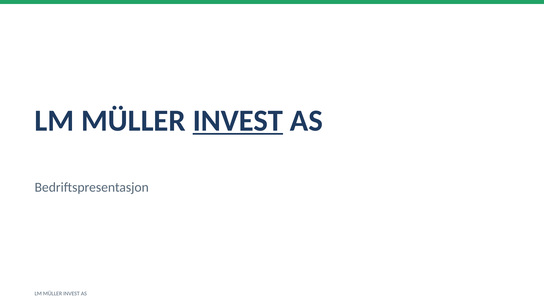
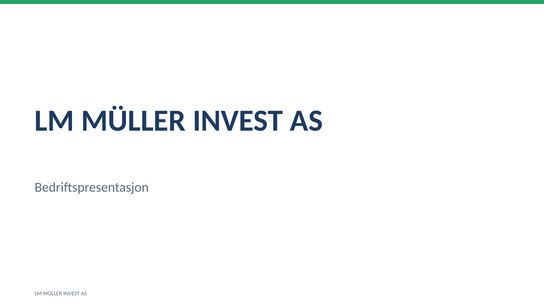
INVEST underline: present -> none (238, 121)
